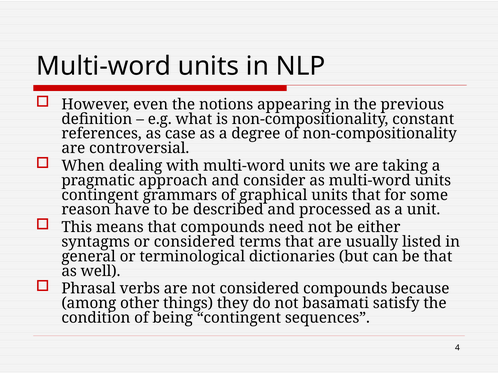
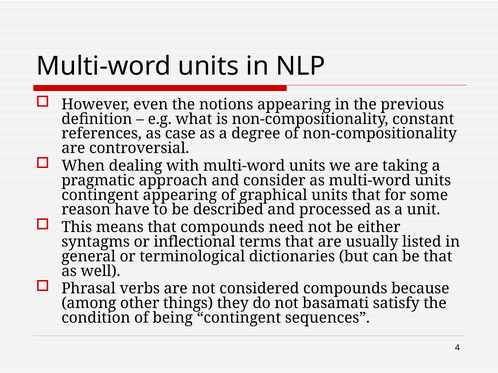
contingent grammars: grammars -> appearing (180, 195)
or considered: considered -> inflectional (195, 242)
